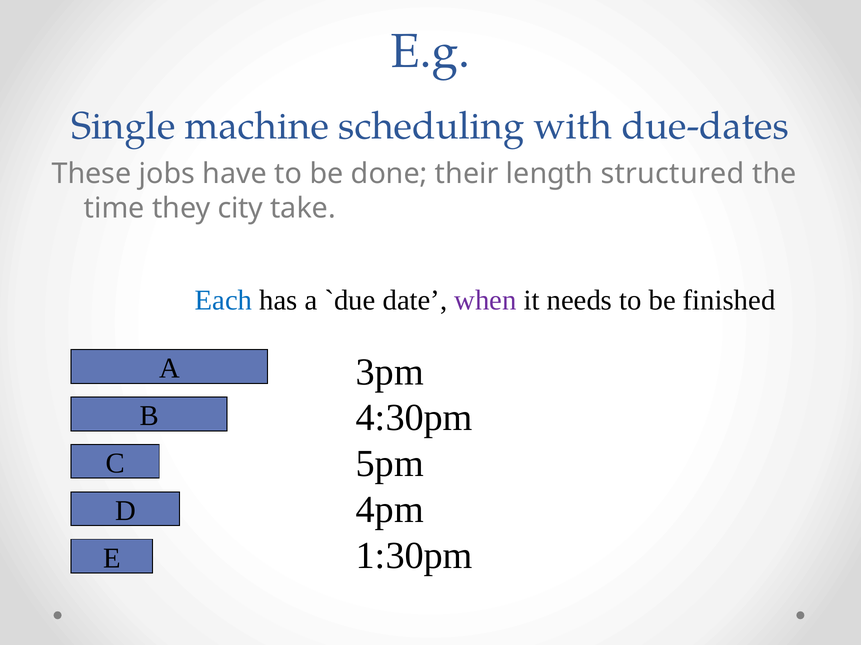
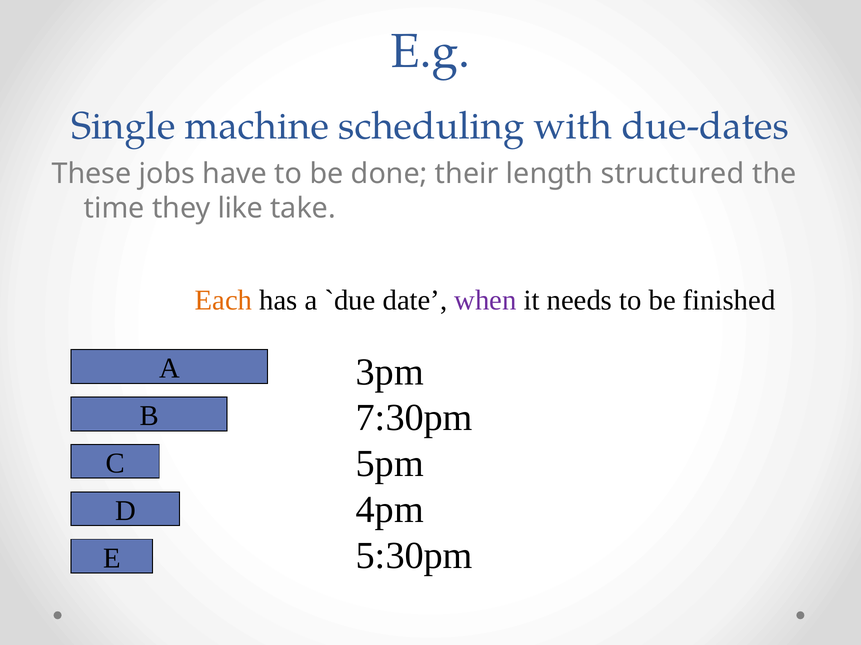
city: city -> like (240, 209)
Each colour: blue -> orange (223, 301)
4:30pm: 4:30pm -> 7:30pm (414, 418)
1:30pm: 1:30pm -> 5:30pm (414, 556)
